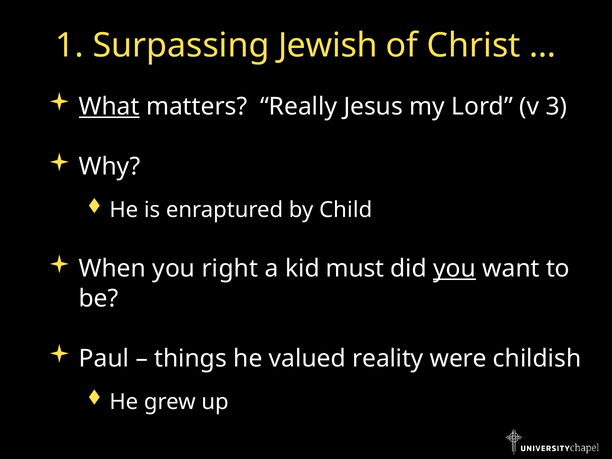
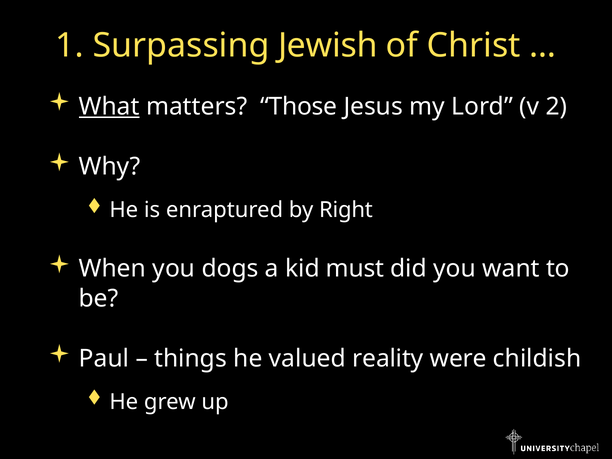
Really: Really -> Those (299, 107)
3: 3 -> 2 (556, 107)
Child: Child -> Right (346, 210)
right: right -> dogs (230, 269)
you underline: present -> none (455, 269)
